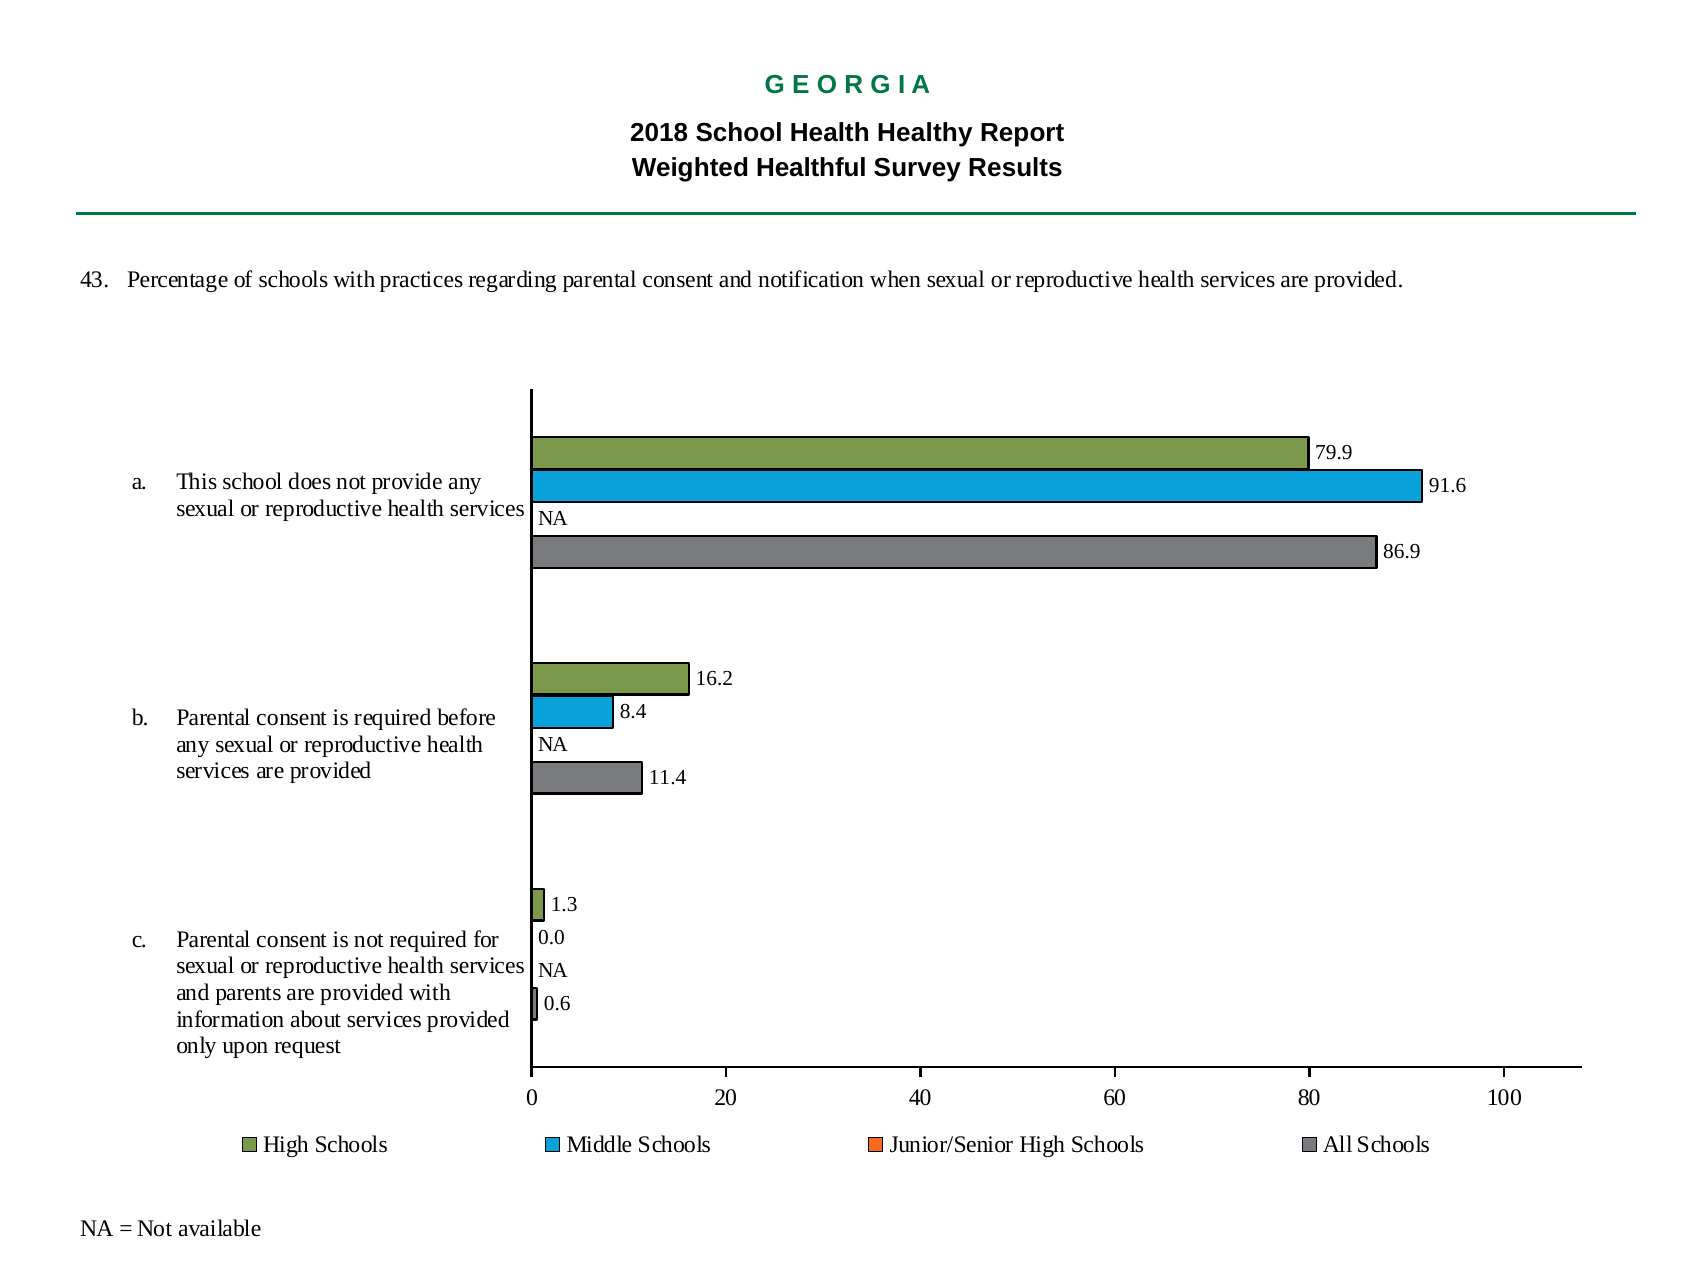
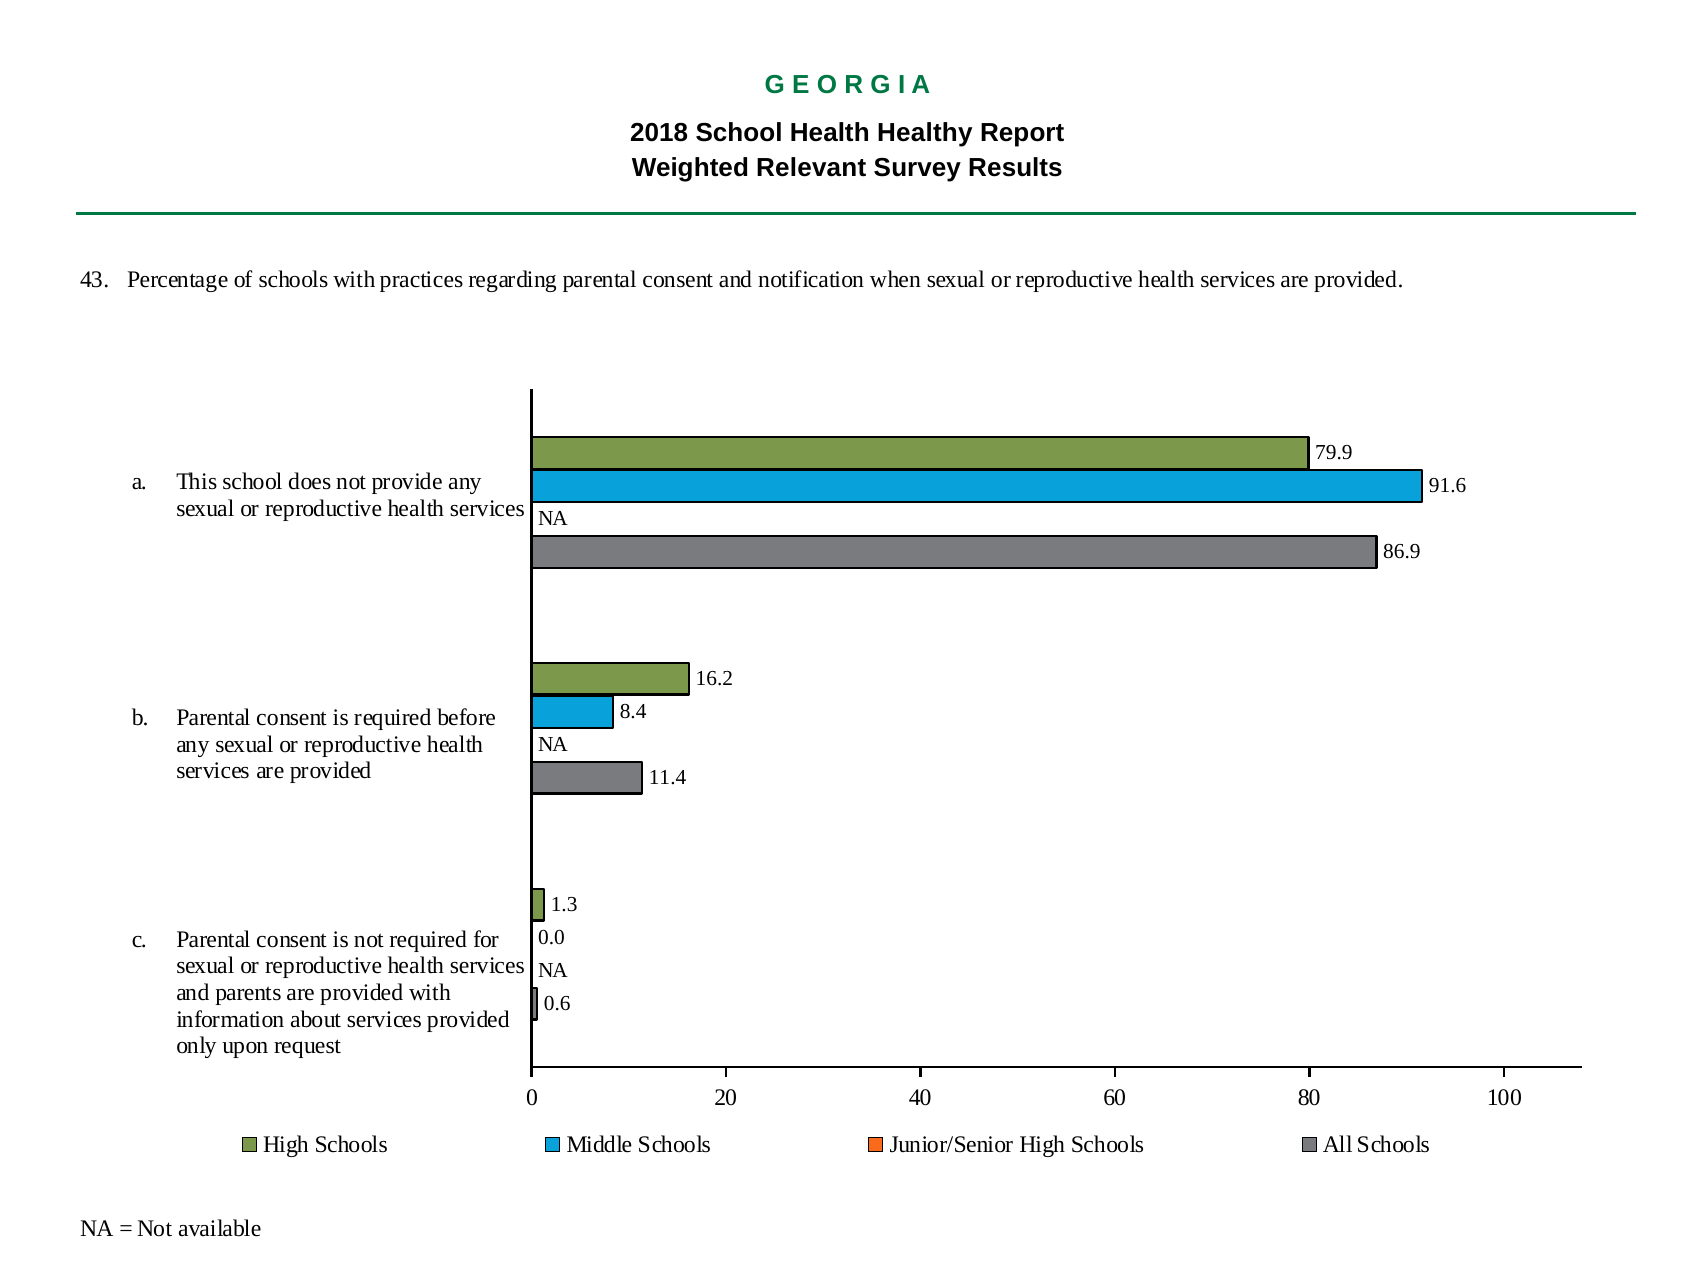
Healthful: Healthful -> Relevant (811, 168)
